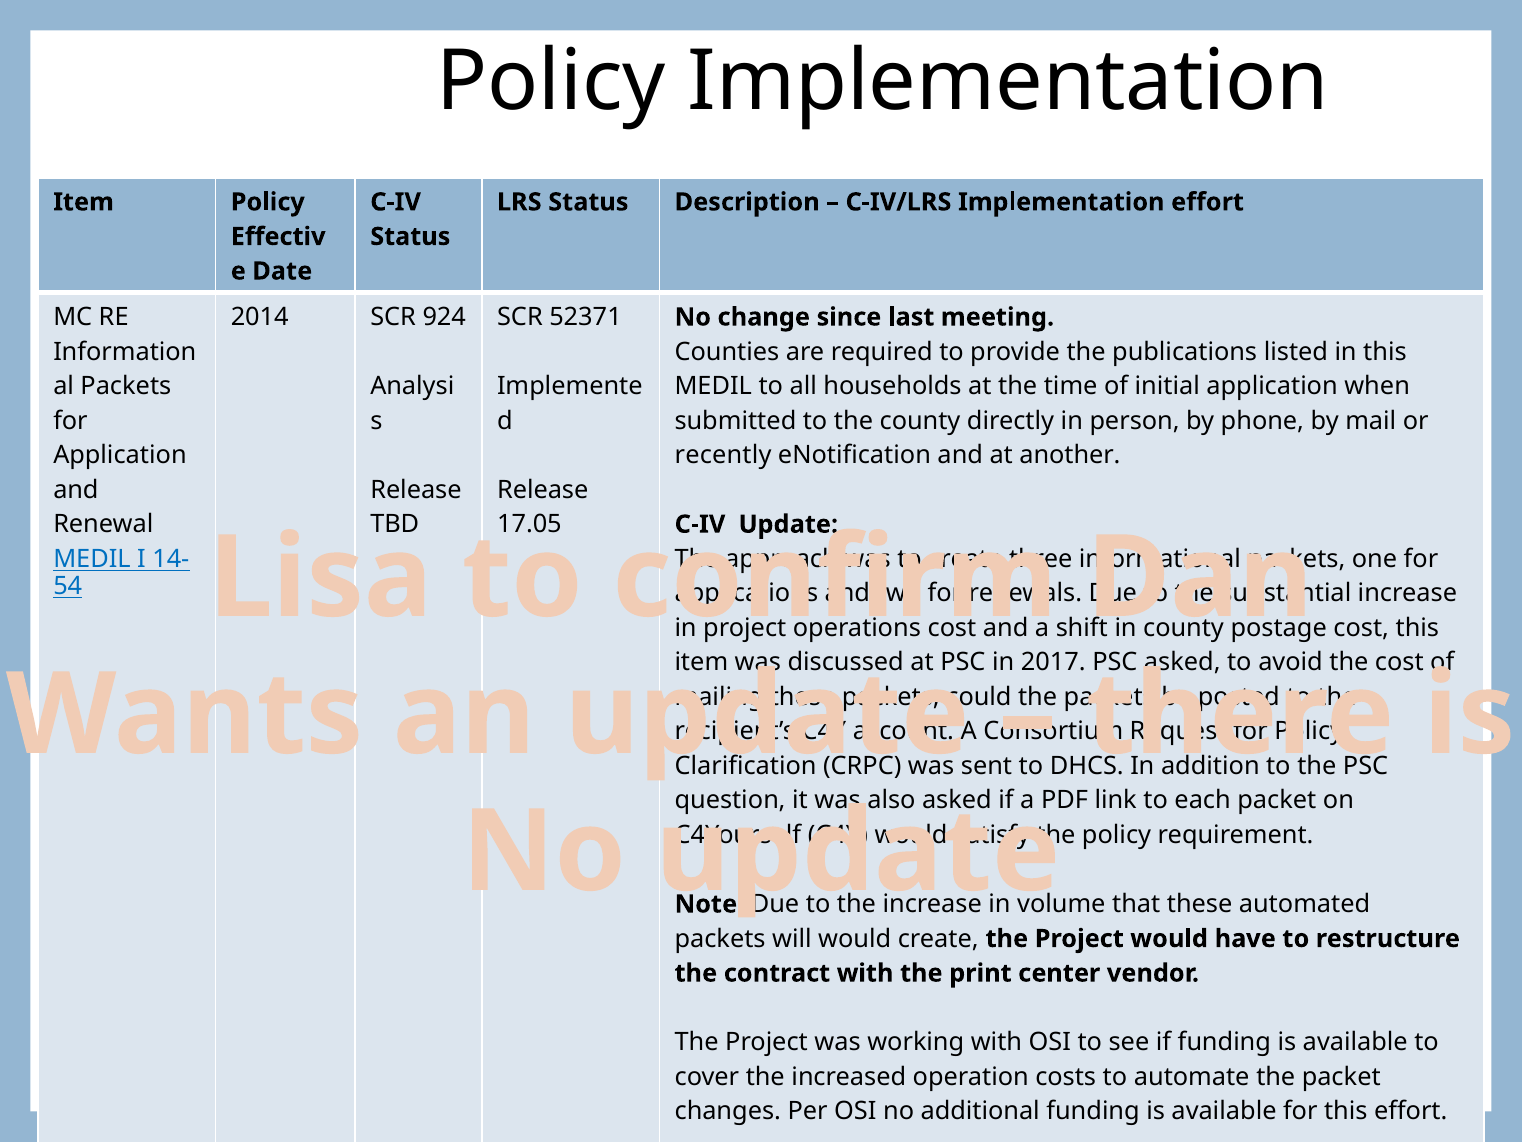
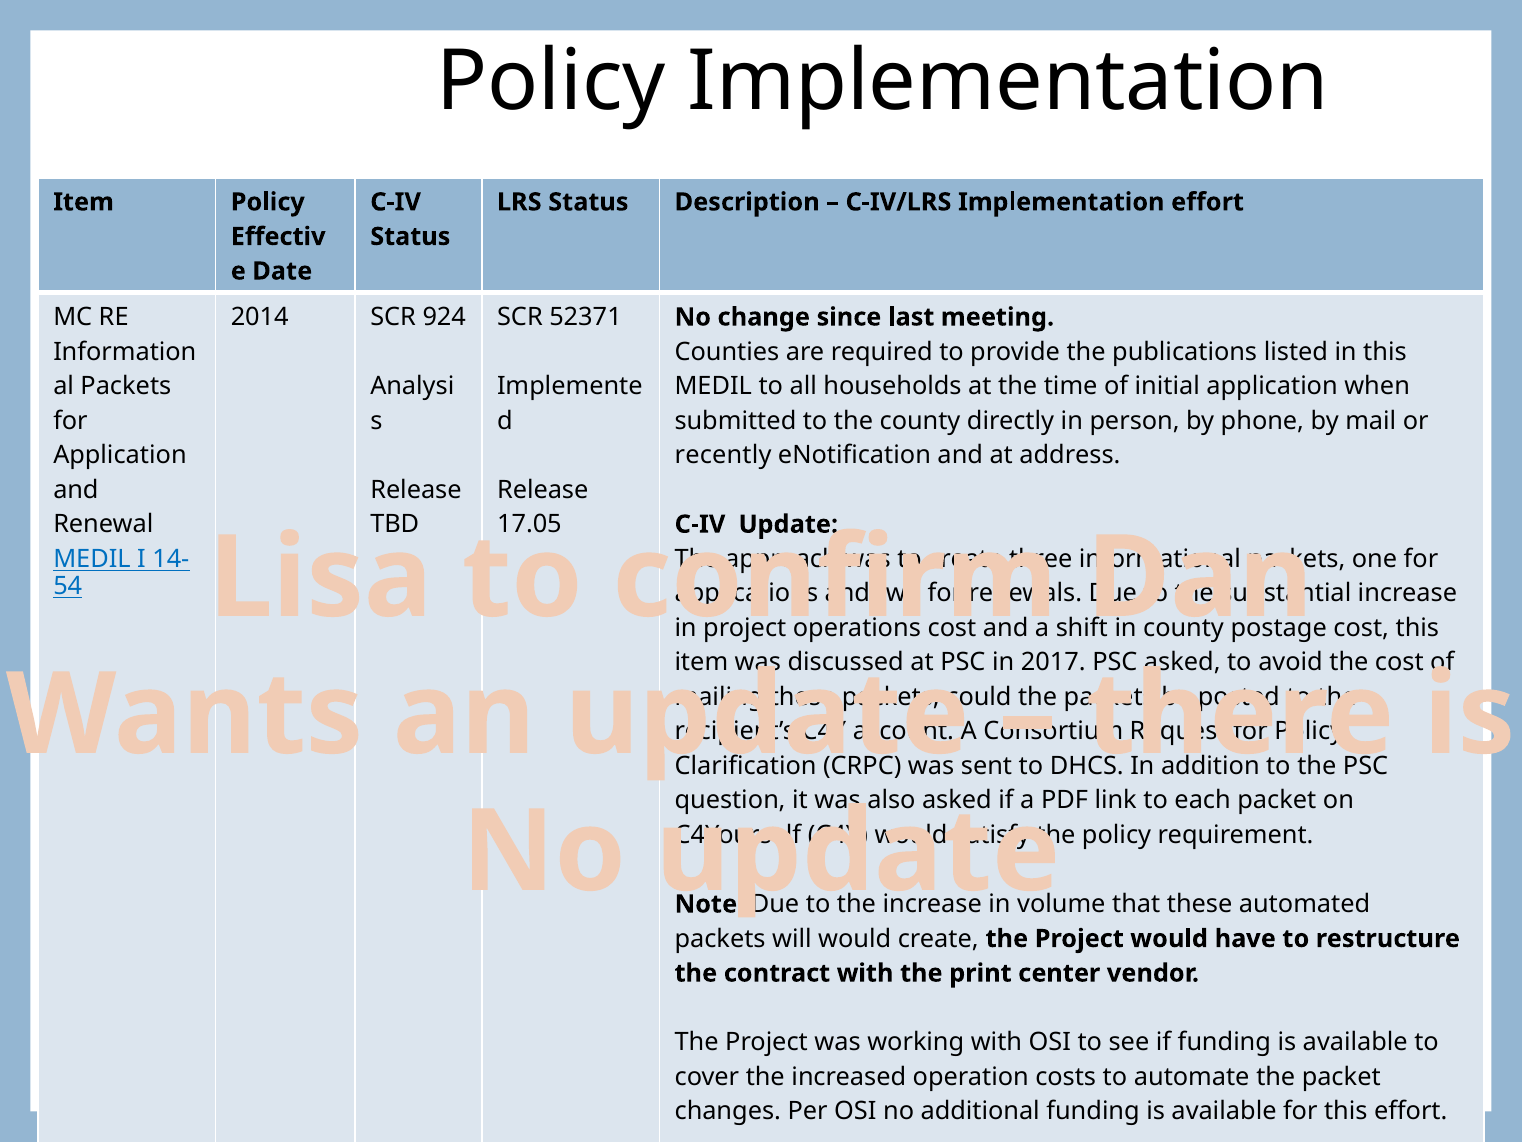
another: another -> address (1070, 455)
